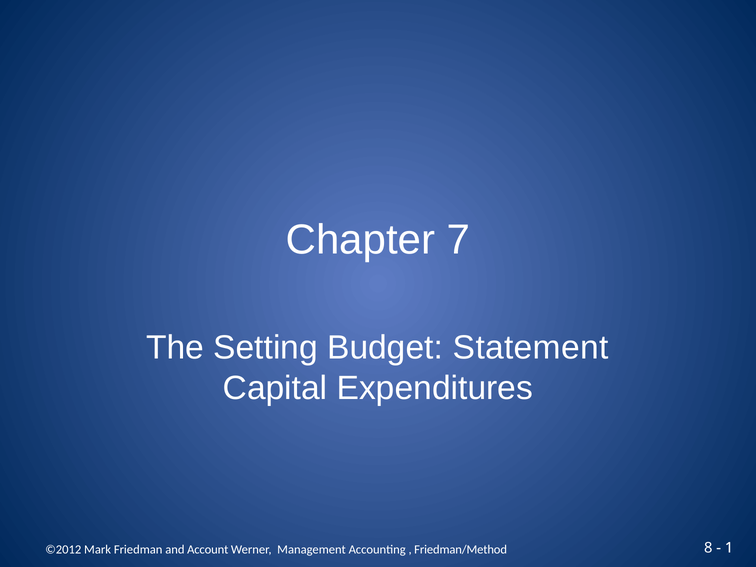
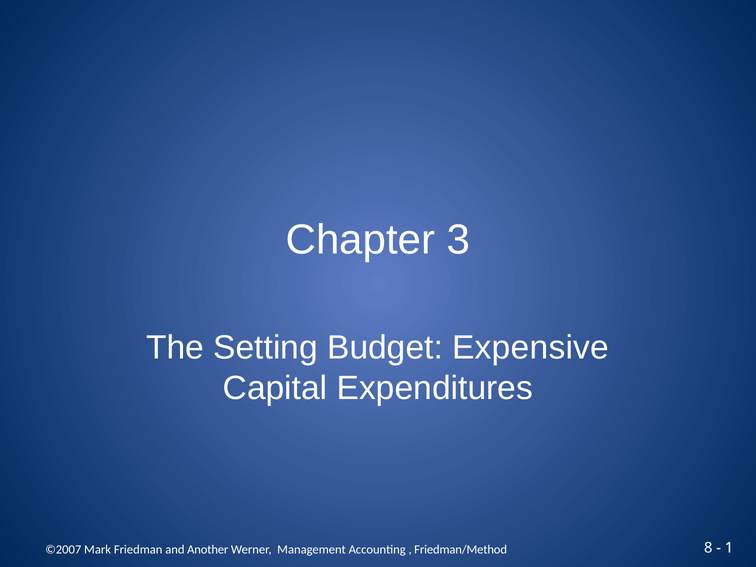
7: 7 -> 3 (458, 240)
Statement: Statement -> Expensive (531, 348)
©2012: ©2012 -> ©2007 (63, 550)
Account: Account -> Another (208, 550)
